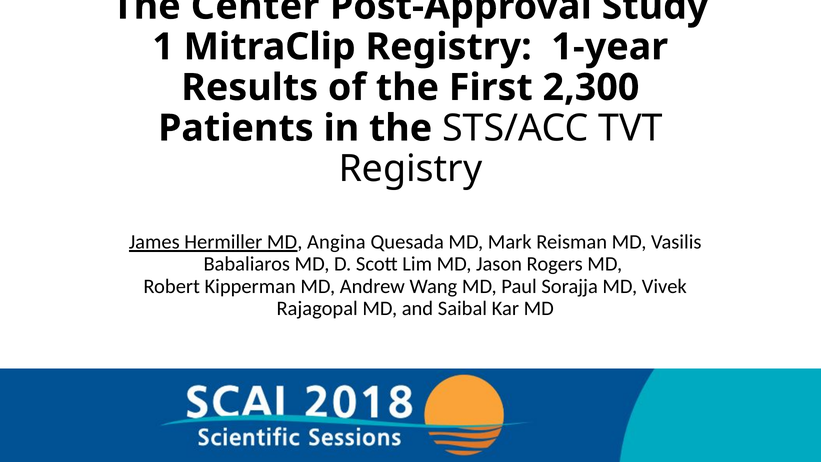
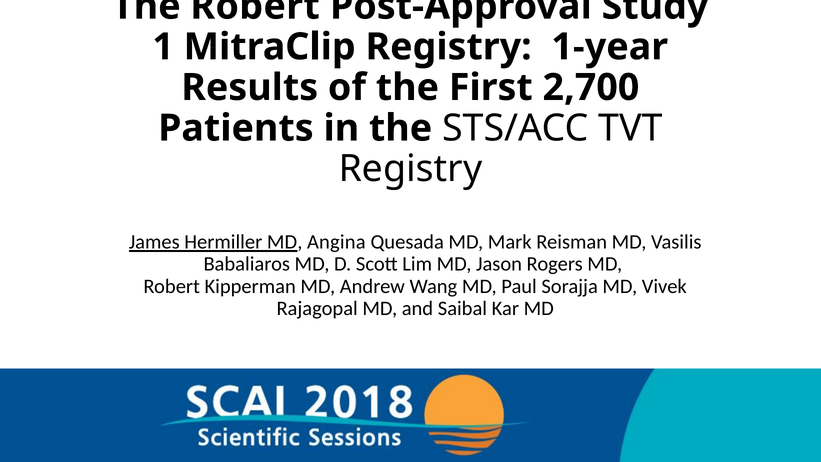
The Center: Center -> Robert (255, 6)
2,300: 2,300 -> 2,700 (591, 88)
